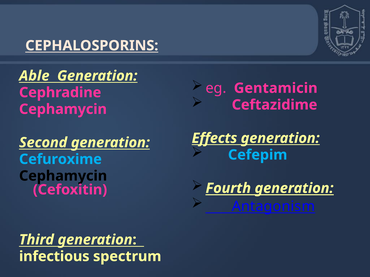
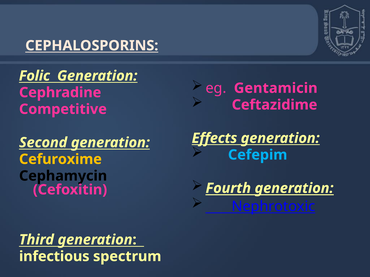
Able: Able -> Folic (34, 76)
Cephamycin: Cephamycin -> Competitive (63, 109)
Cefuroxime colour: light blue -> yellow (60, 159)
Antagonism: Antagonism -> Nephrotoxic (273, 207)
